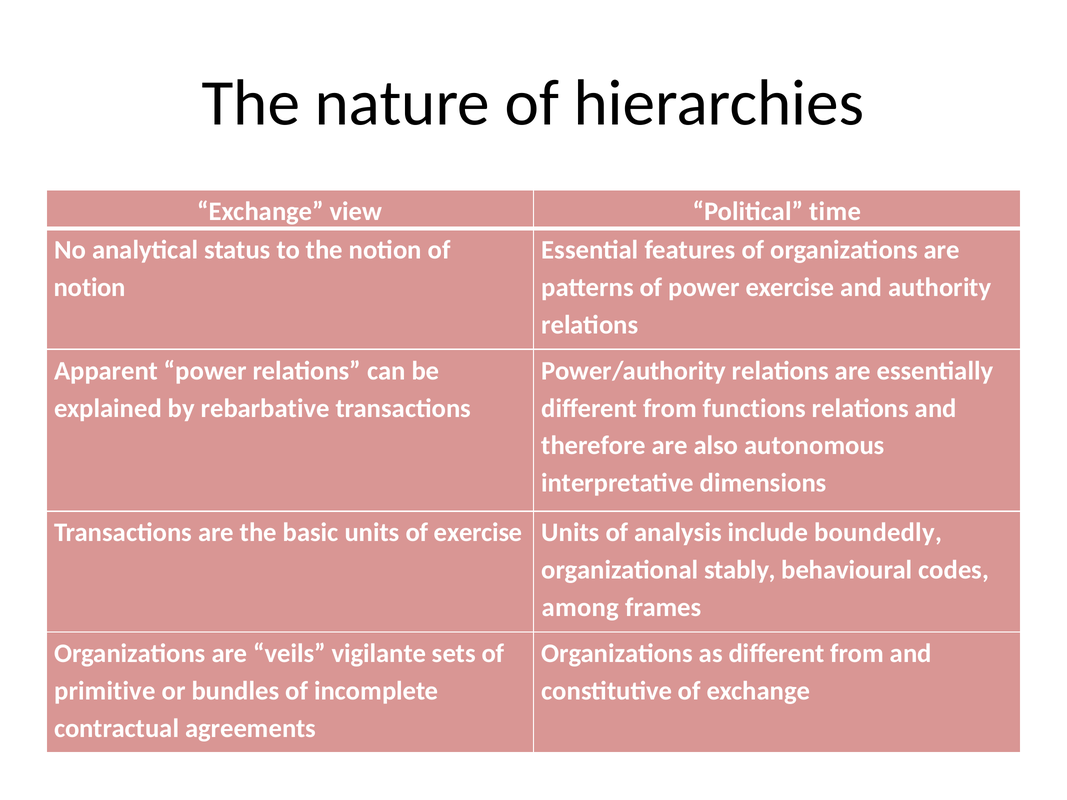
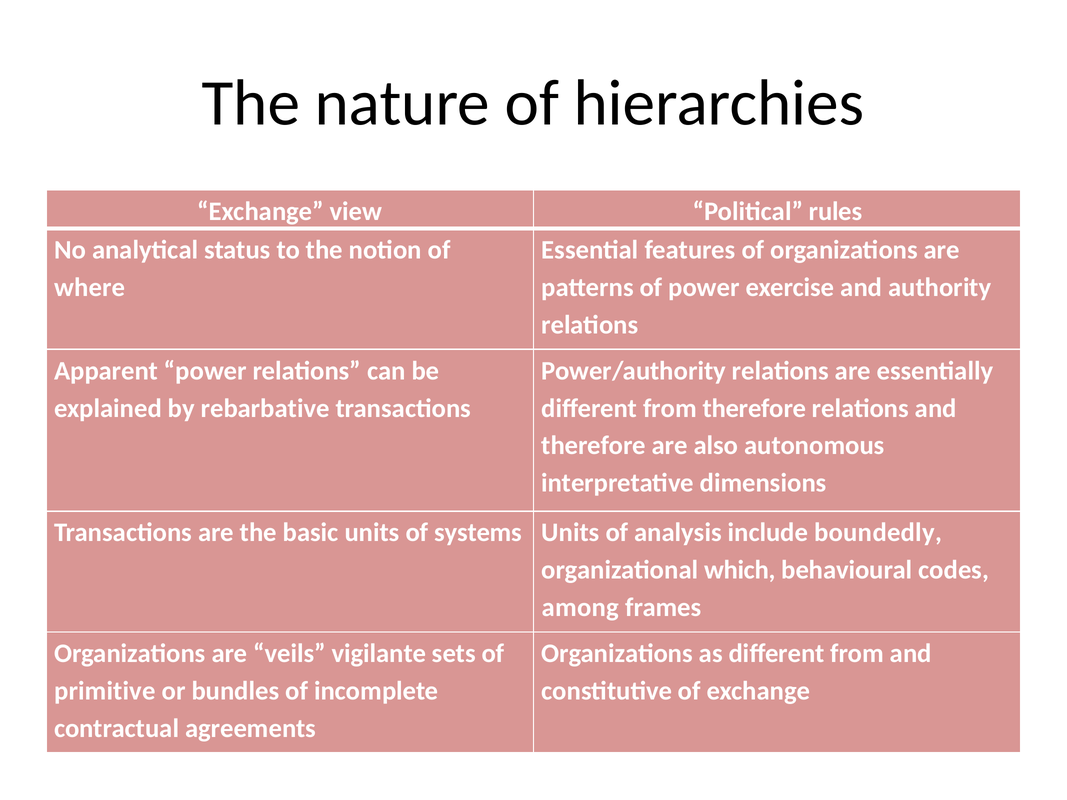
time: time -> rules (836, 212)
notion: notion -> where (90, 288)
from functions: functions -> therefore (754, 408)
of exercise: exercise -> systems (478, 533)
stably: stably -> which (740, 570)
